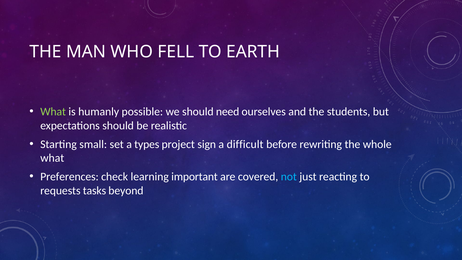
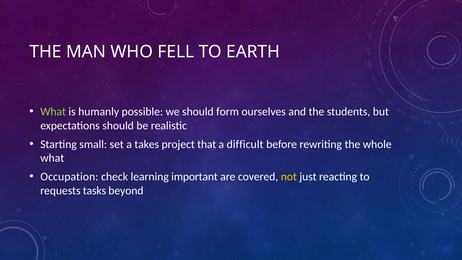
need: need -> form (228, 112)
types: types -> takes (147, 144)
sign: sign -> that (207, 144)
Preferences: Preferences -> Occupation (69, 177)
not colour: light blue -> yellow (289, 177)
